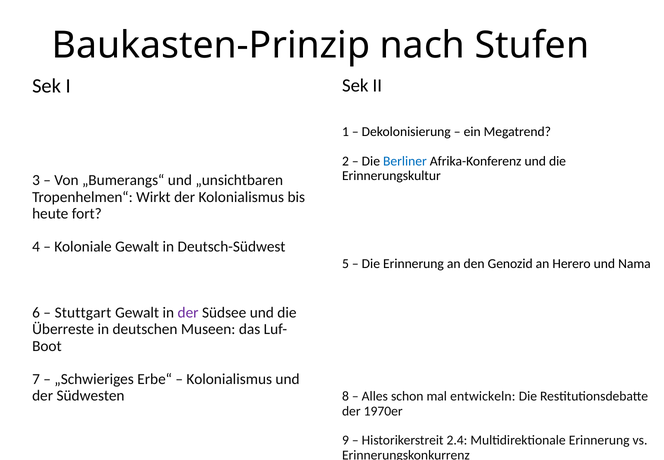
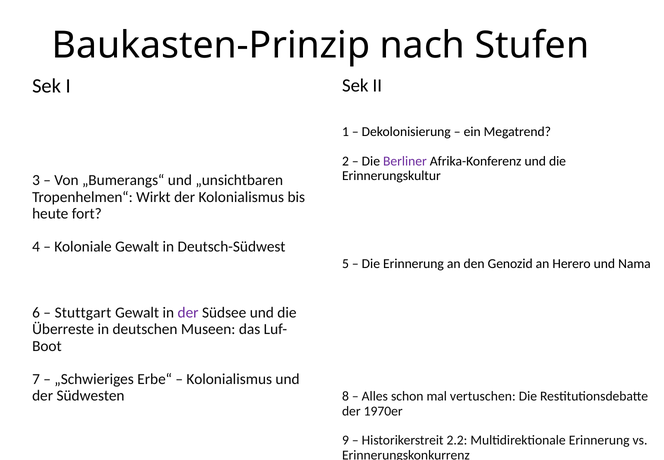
Berliner colour: blue -> purple (405, 161)
entwickeln: entwickeln -> vertuschen (483, 396)
2.4: 2.4 -> 2.2 (457, 440)
